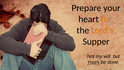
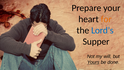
Lord’s colour: orange -> blue (102, 30)
